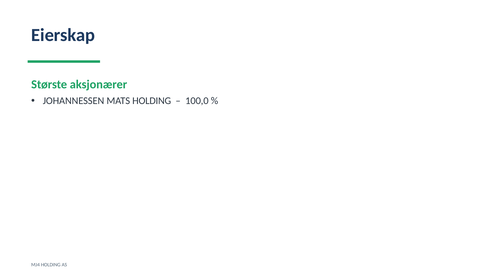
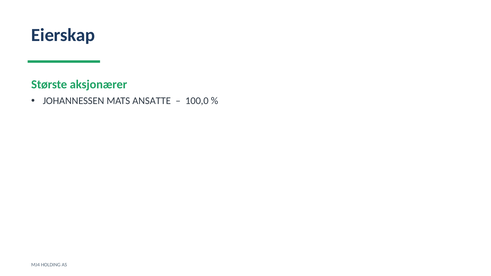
MATS HOLDING: HOLDING -> ANSATTE (152, 101)
